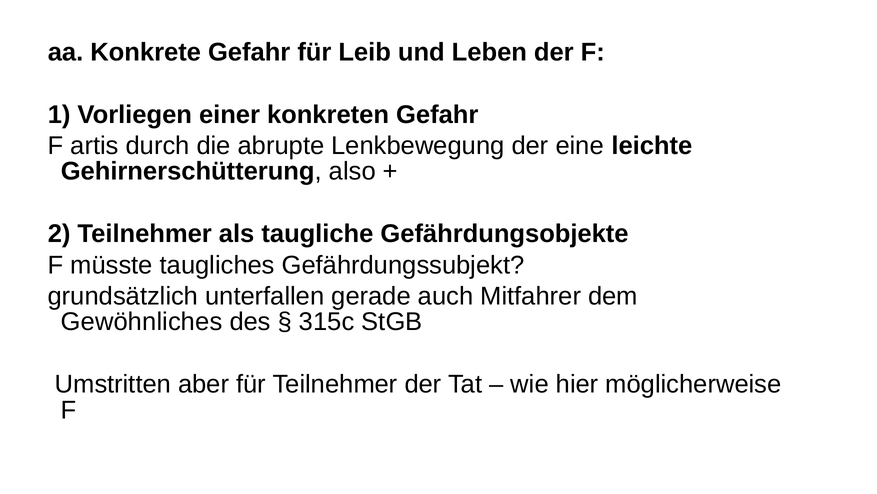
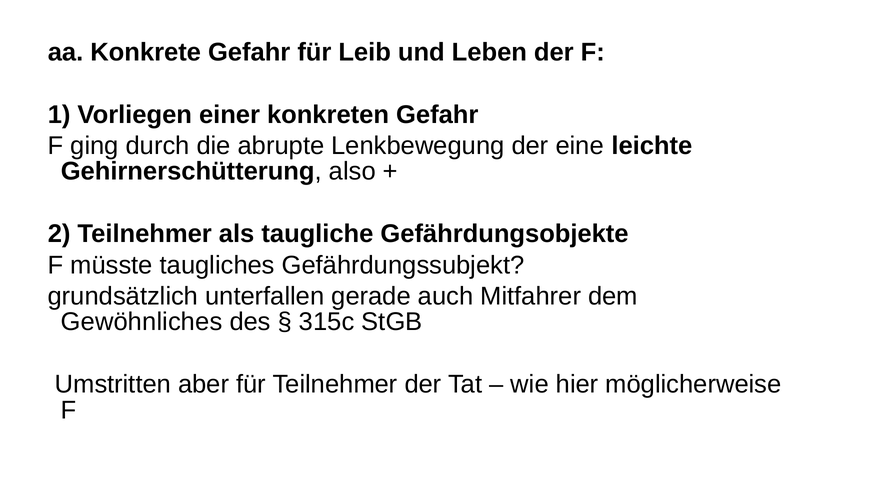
artis: artis -> ging (95, 146)
